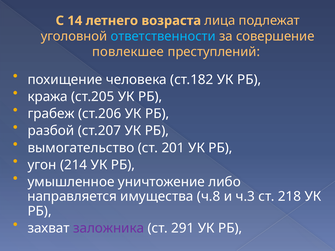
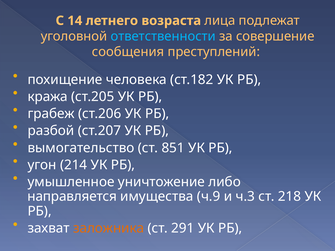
повлекшее: повлекшее -> сообщения (128, 52)
201: 201 -> 851 (173, 148)
ч.8: ч.8 -> ч.9 (209, 197)
заложника colour: purple -> orange (109, 228)
